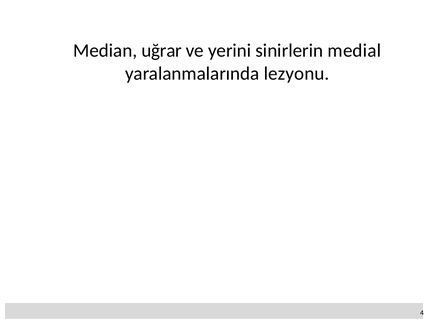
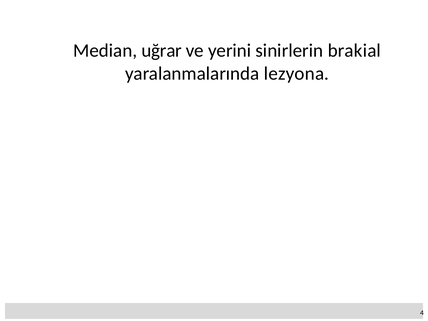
medial: medial -> brakial (354, 51)
lezyonu: lezyonu -> lezyona (297, 74)
